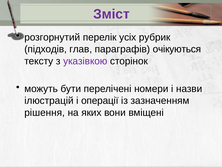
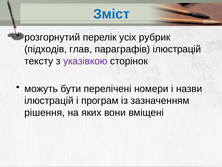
Зміст colour: purple -> blue (111, 14)
параграфів очікуються: очікуються -> ілюстрацій (177, 49)
операції: операції -> програм (100, 100)
